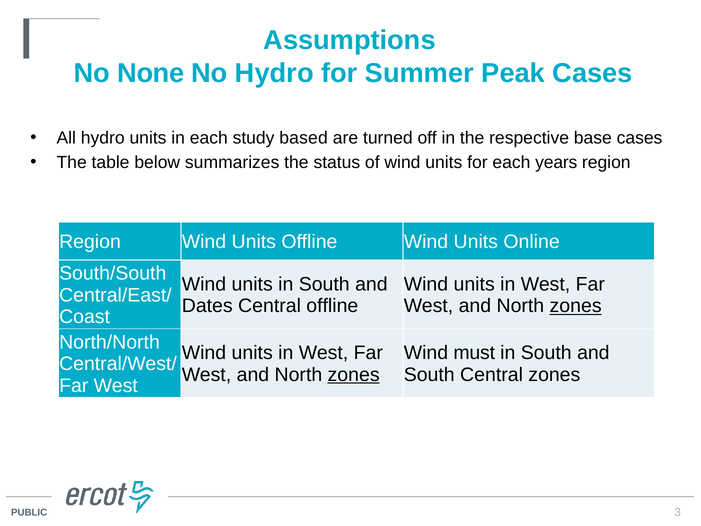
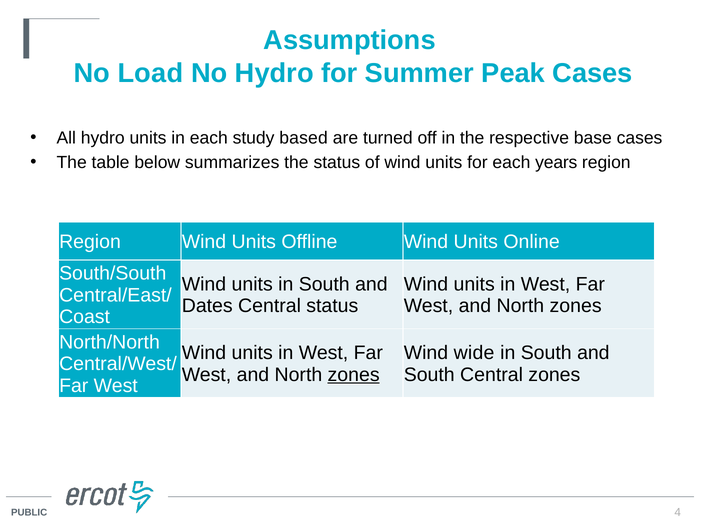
None: None -> Load (150, 73)
Central offline: offline -> status (332, 306)
zones underline: present -> none (576, 306)
must: must -> wide (474, 353)
3: 3 -> 4 (678, 512)
